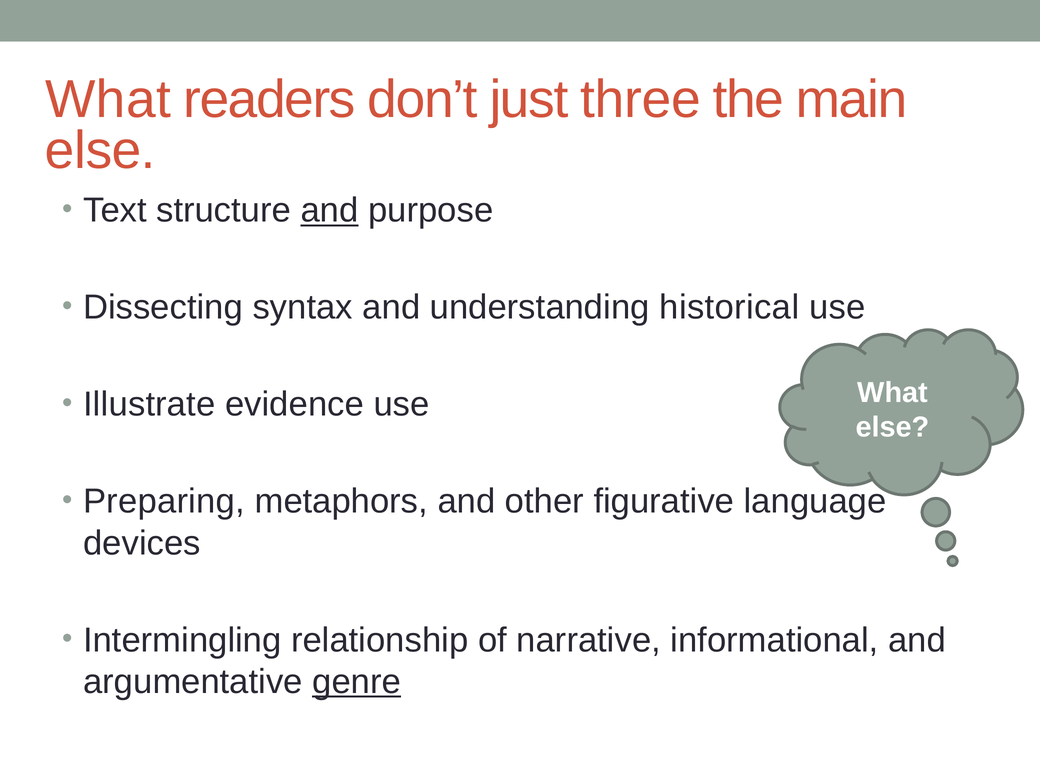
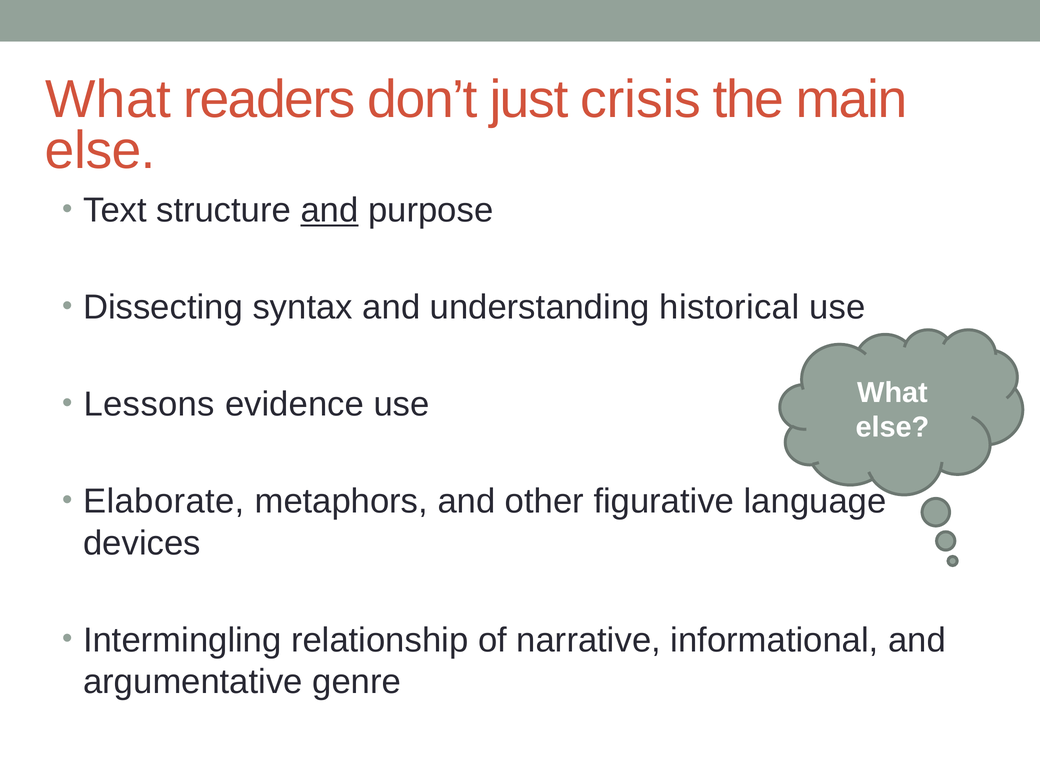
three: three -> crisis (641, 100)
Illustrate: Illustrate -> Lessons (149, 405)
Preparing: Preparing -> Elaborate (164, 502)
genre underline: present -> none (357, 682)
